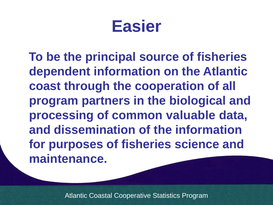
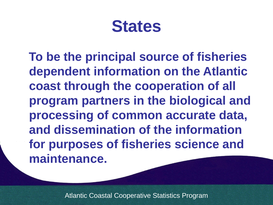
Easier: Easier -> States (136, 26)
valuable: valuable -> accurate (191, 115)
